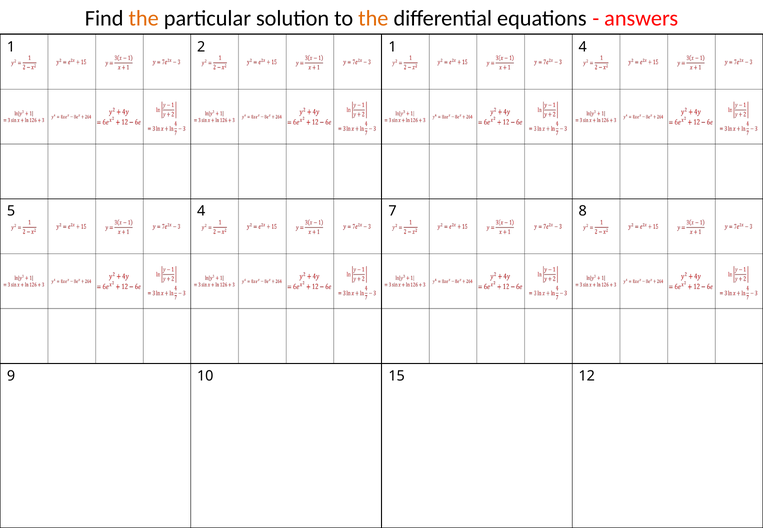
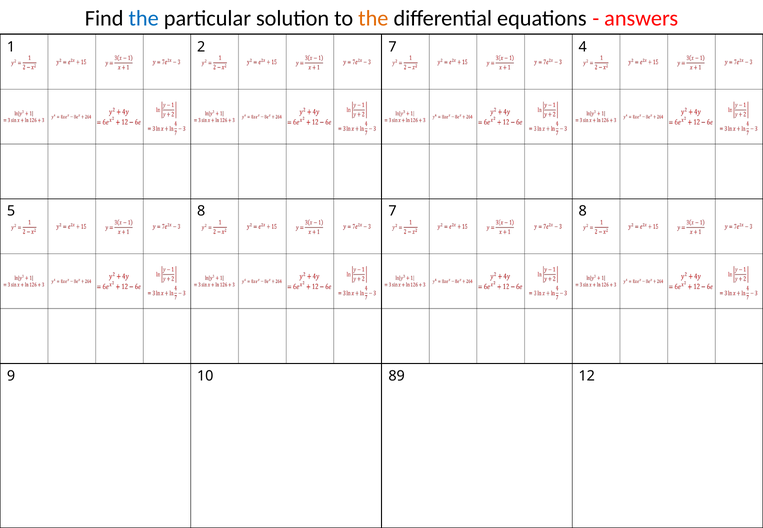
the colour: orange -> blue (144, 18)
2 1: 1 -> 7 (393, 47)
5 4: 4 -> 8 (201, 211)
15: 15 -> 89 (397, 376)
